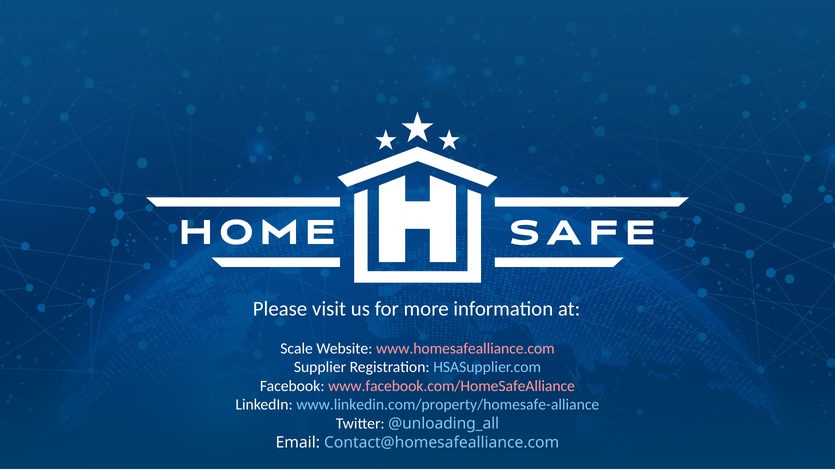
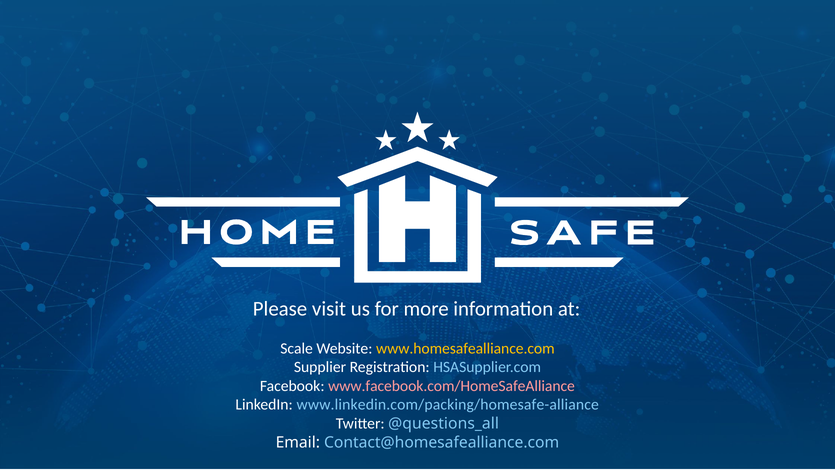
www.homesafealliance.com colour: pink -> yellow (465, 348)
www.linkedin.com/property/homesafe-alliance: www.linkedin.com/property/homesafe-alliance -> www.linkedin.com/packing/homesafe-alliance (448, 405)
@unloading_all: @unloading_all -> @questions_all (444, 423)
